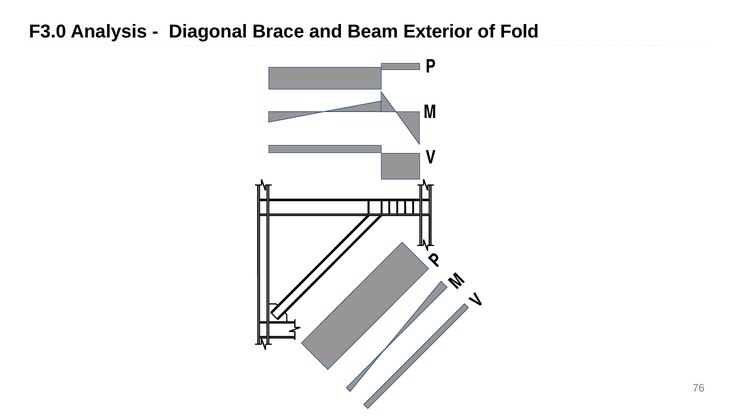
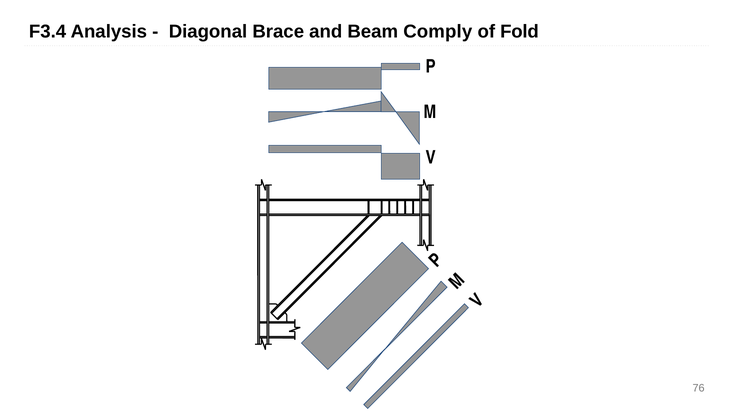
F3.0: F3.0 -> F3.4 (48, 32)
Exterior: Exterior -> Comply (438, 32)
